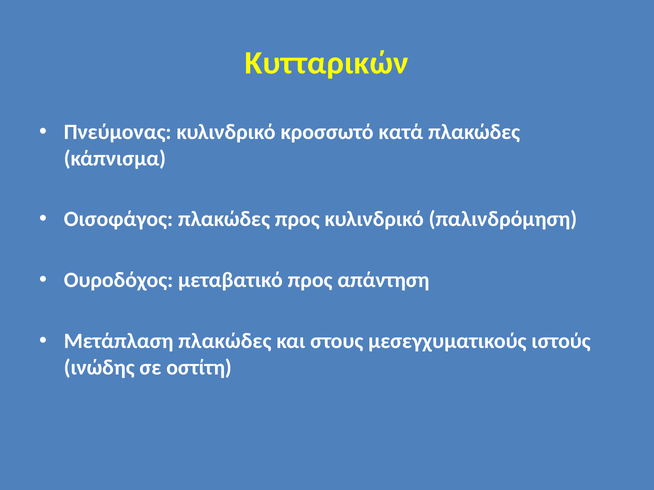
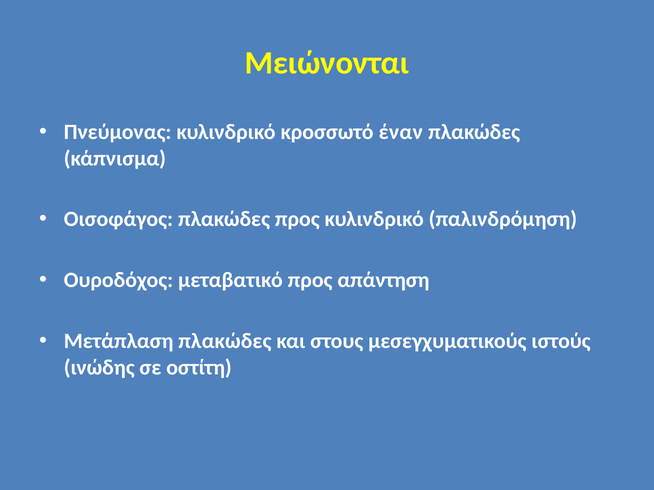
Κυτταρικών: Κυτταρικών -> Μειώνονται (327, 63)
κατά: κατά -> έναν (401, 132)
